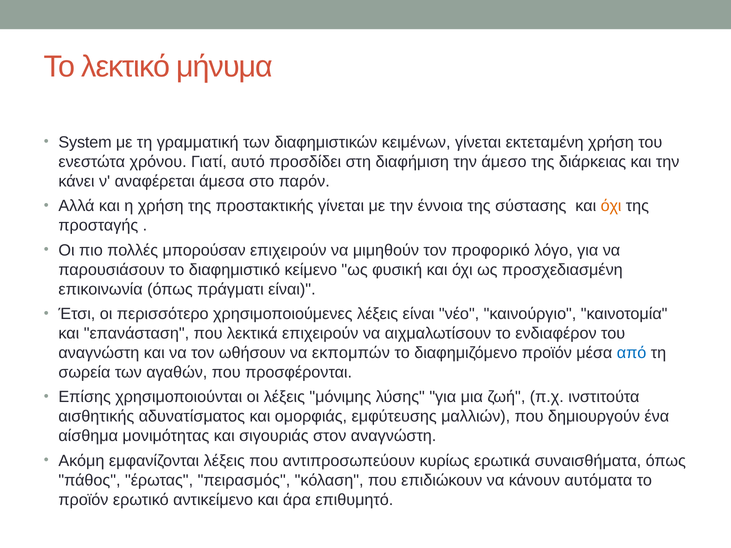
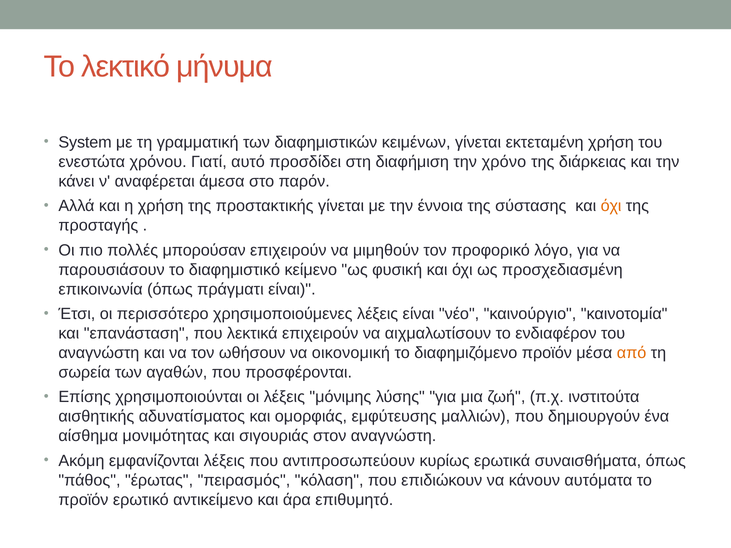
άμεσο: άμεσο -> χρόνο (504, 162)
εκπομπών: εκπομπών -> οικονομική (351, 353)
από colour: blue -> orange (632, 353)
